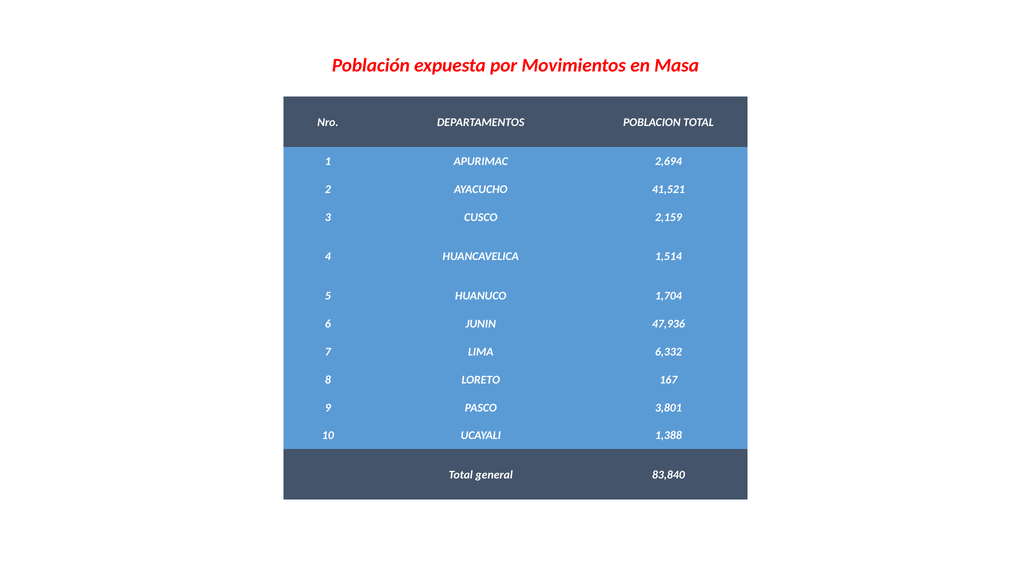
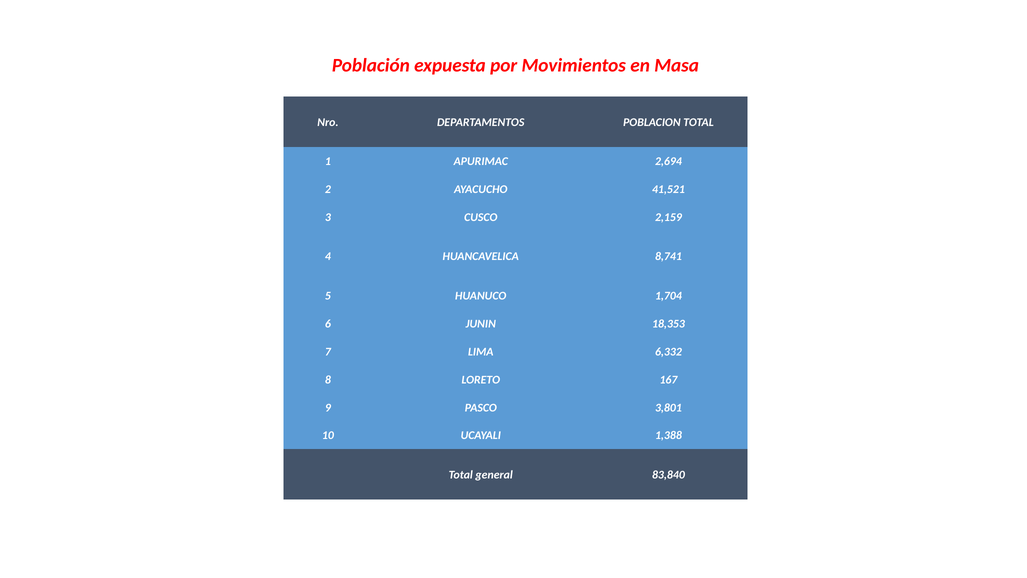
1,514: 1,514 -> 8,741 (668, 256)
47,936: 47,936 -> 18,353 (668, 324)
